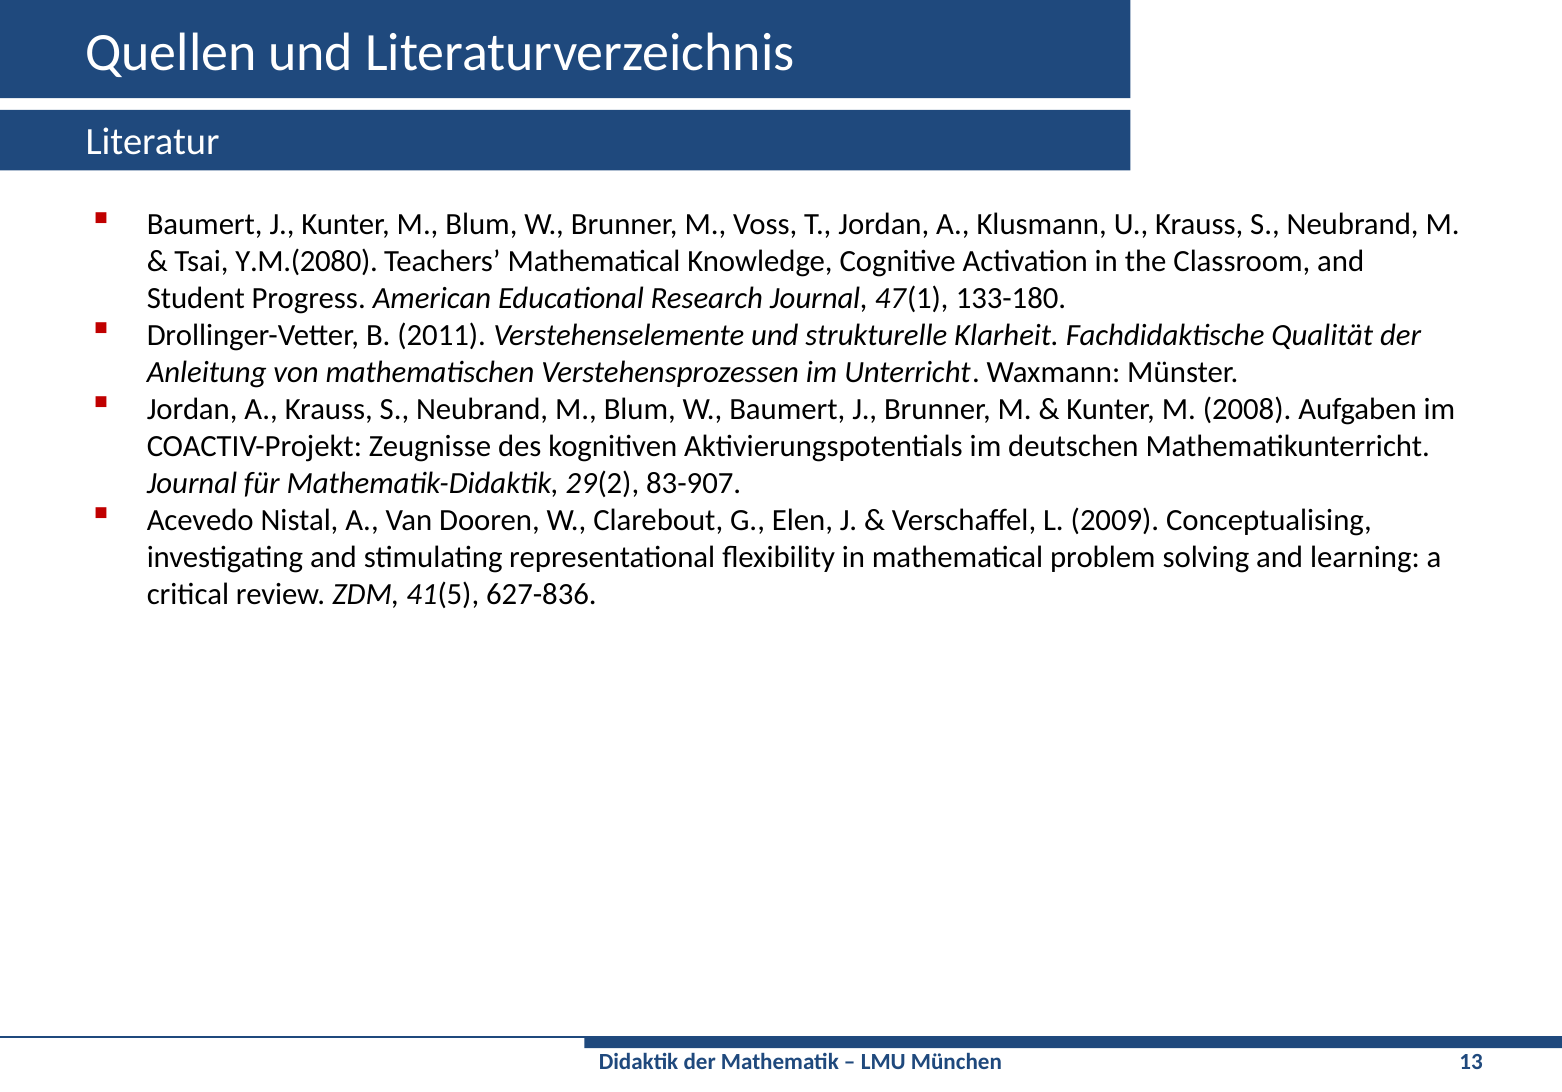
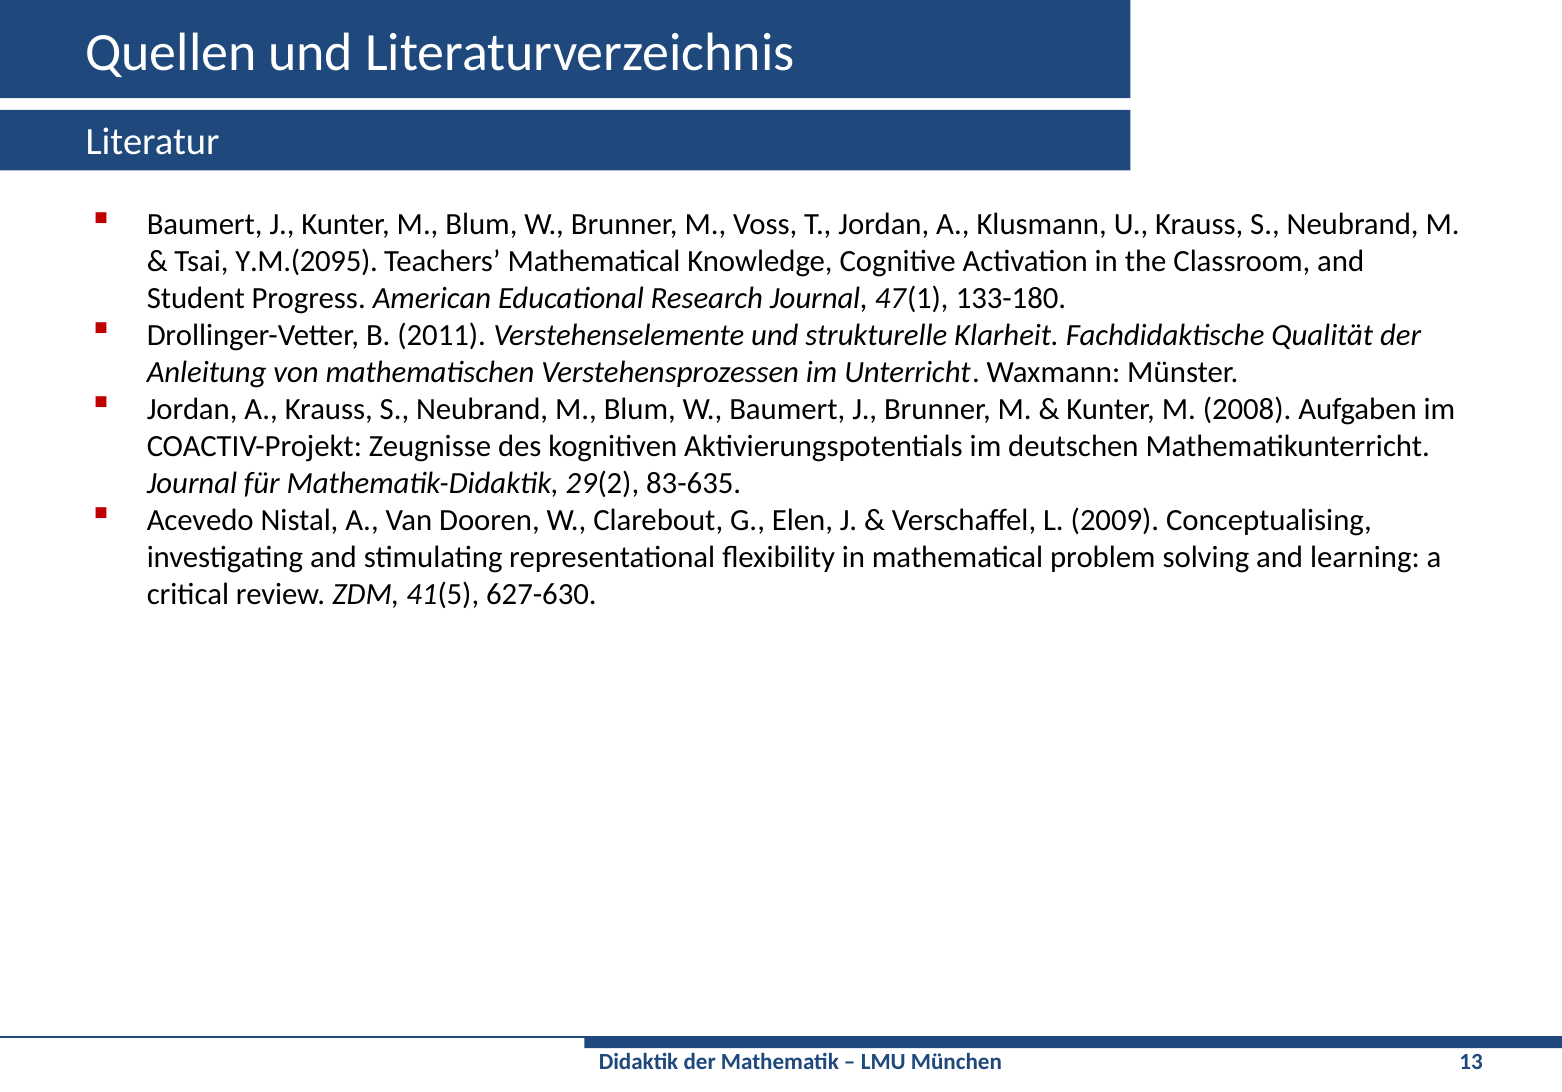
Y.M.(2080: Y.M.(2080 -> Y.M.(2095 (307, 261)
83-907: 83-907 -> 83-635 (694, 483)
627-836: 627-836 -> 627-630 (541, 594)
